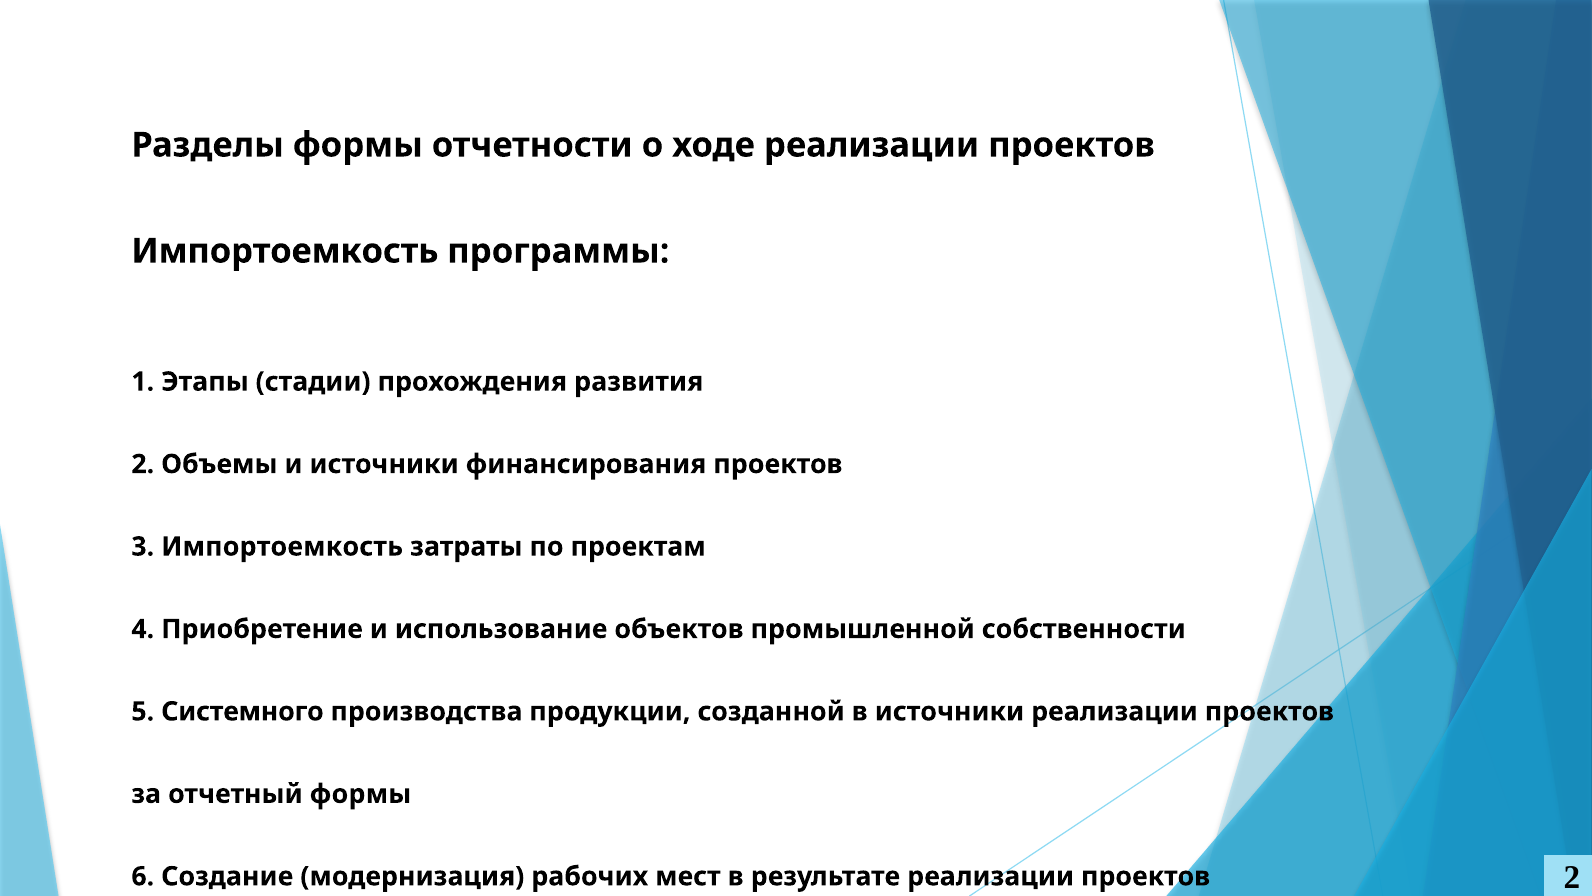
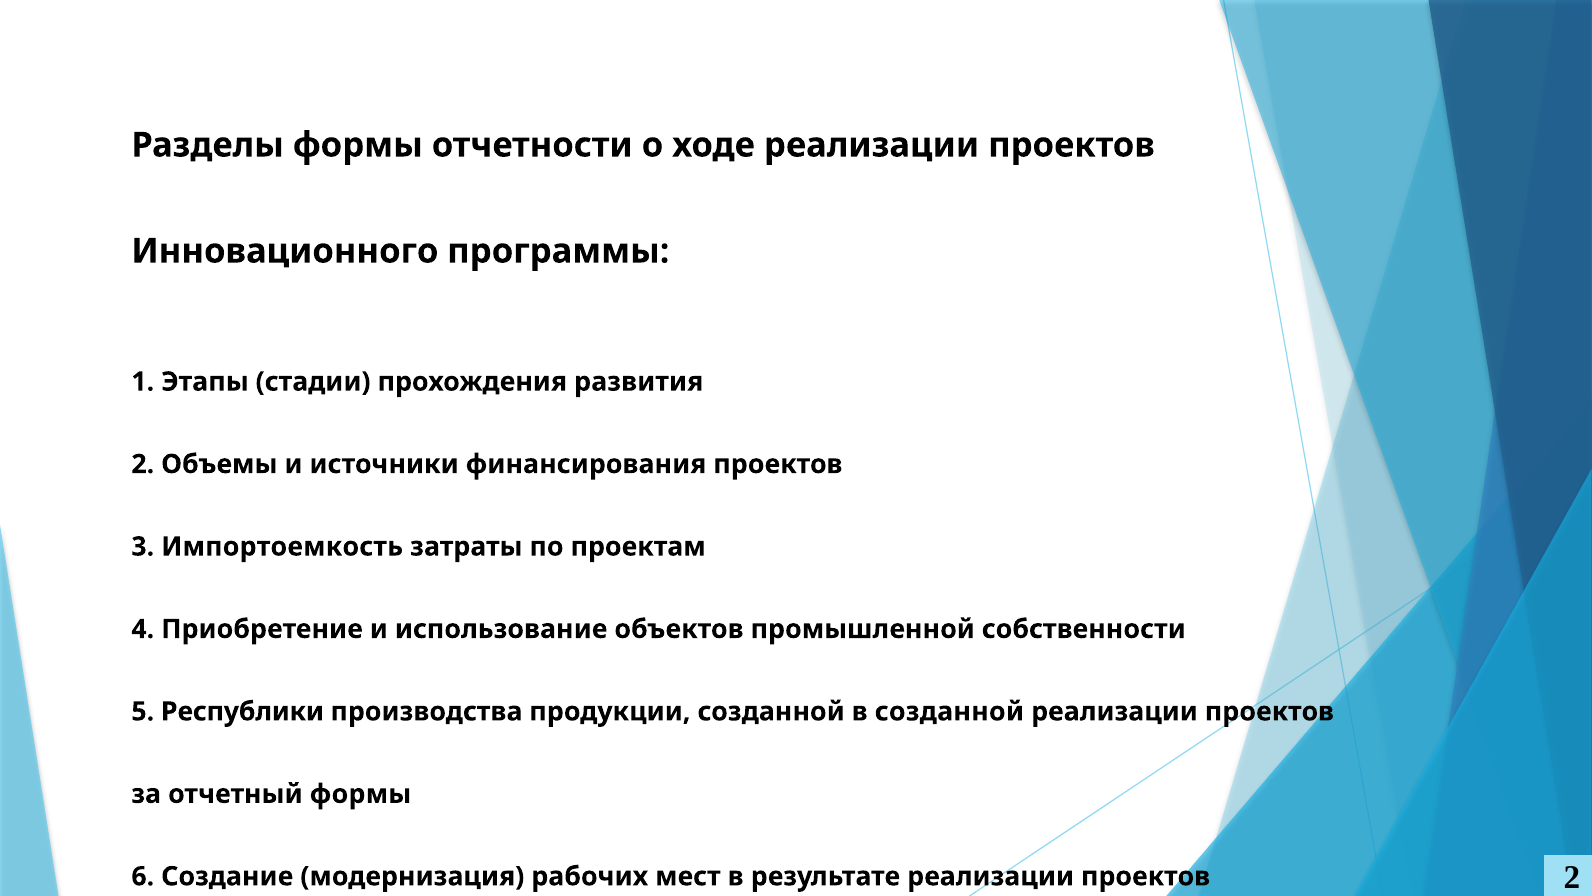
Импортоемкость: Импортоемкость -> Инновационного (285, 251)
Системного: Системного -> Республики (242, 711)
в источники: источники -> созданной (949, 711)
